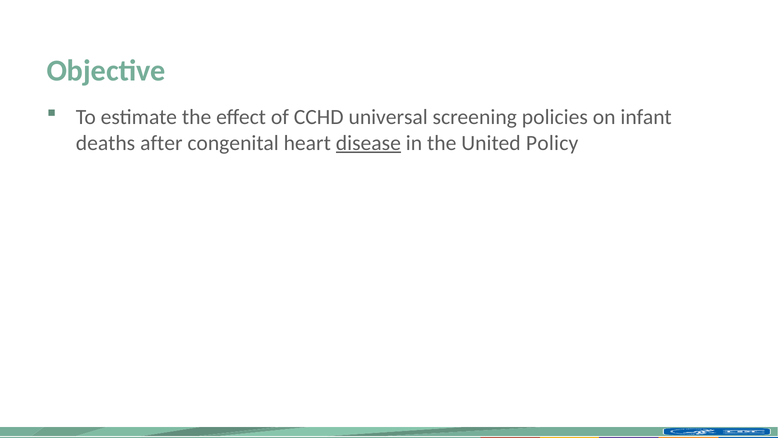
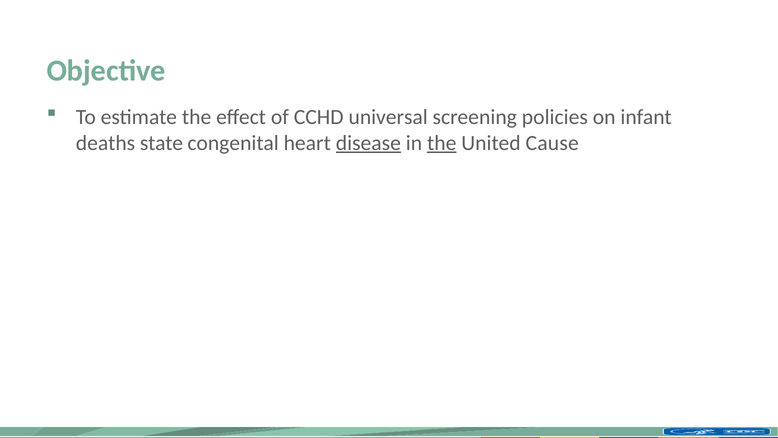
after: after -> state (161, 143)
the underline: none -> present (442, 143)
Policy: Policy -> Cause (552, 143)
